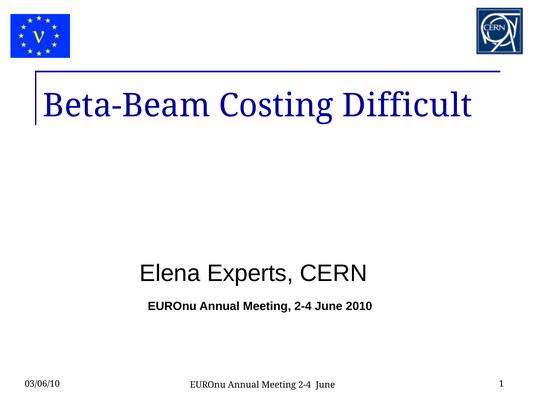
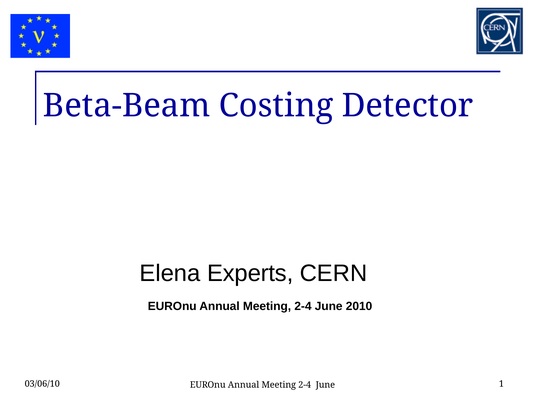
Difficult: Difficult -> Detector (408, 106)
